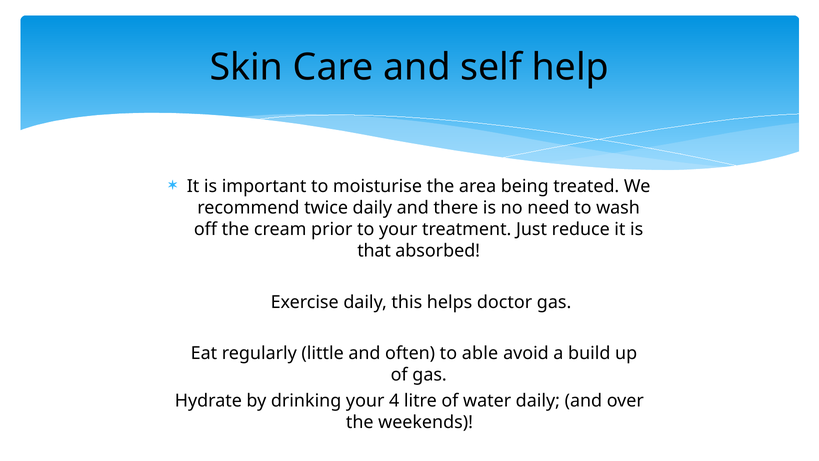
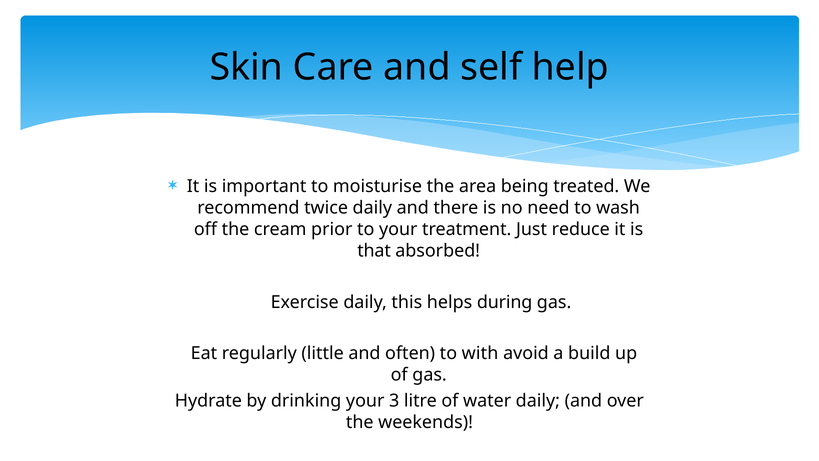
doctor: doctor -> during (505, 302)
able: able -> with (480, 353)
4: 4 -> 3 (394, 400)
